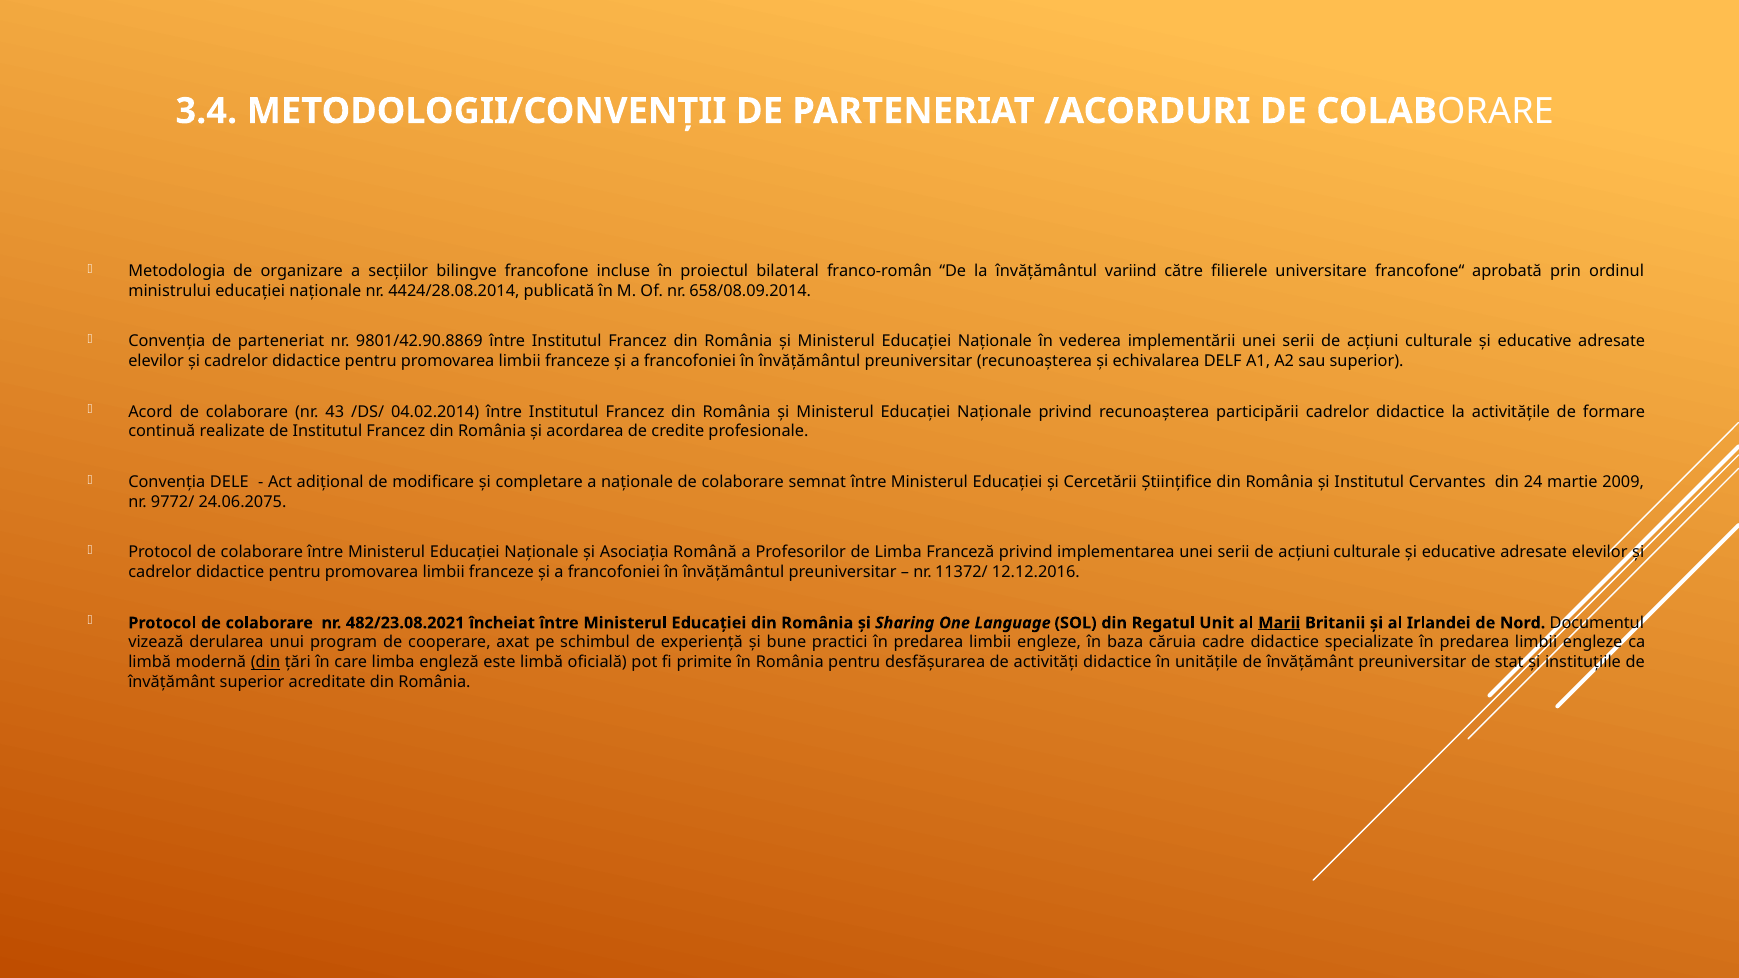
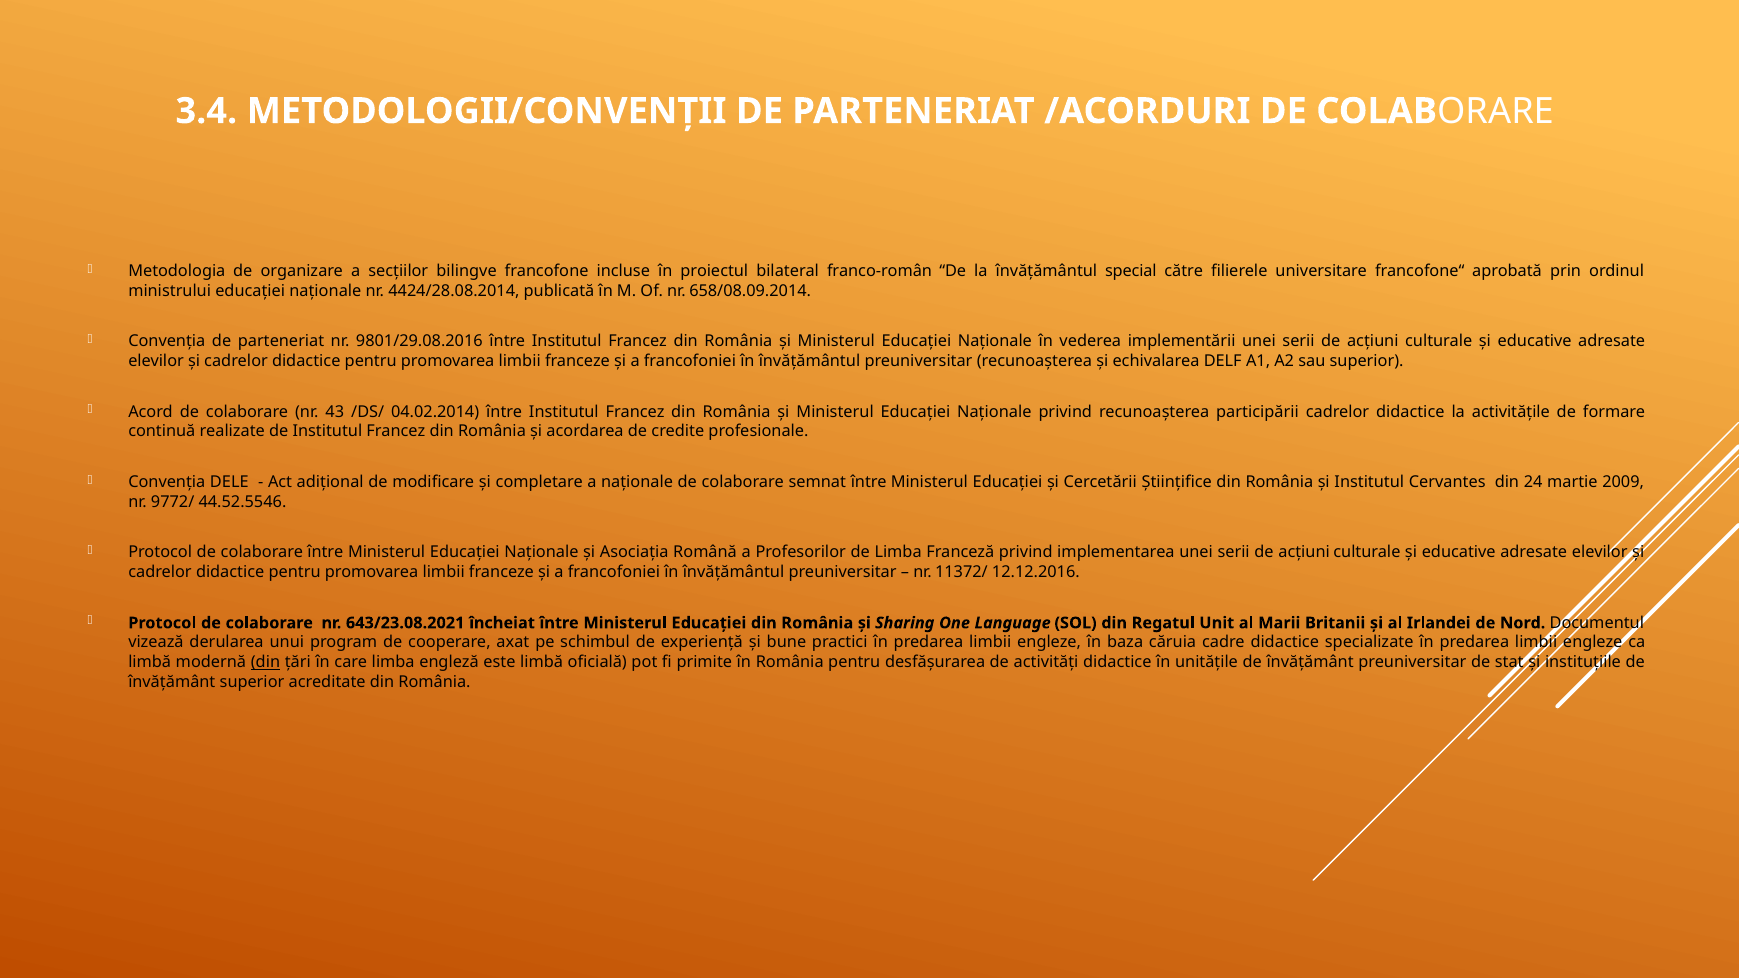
variind: variind -> special (1131, 271)
9801/42.90.8869: 9801/42.90.8869 -> 9801/29.08.2016 (419, 341)
24.06.2075: 24.06.2075 -> 44.52.5546 (242, 502)
482/23.08.2021: 482/23.08.2021 -> 643/23.08.2021 (405, 623)
Marii underline: present -> none (1279, 623)
